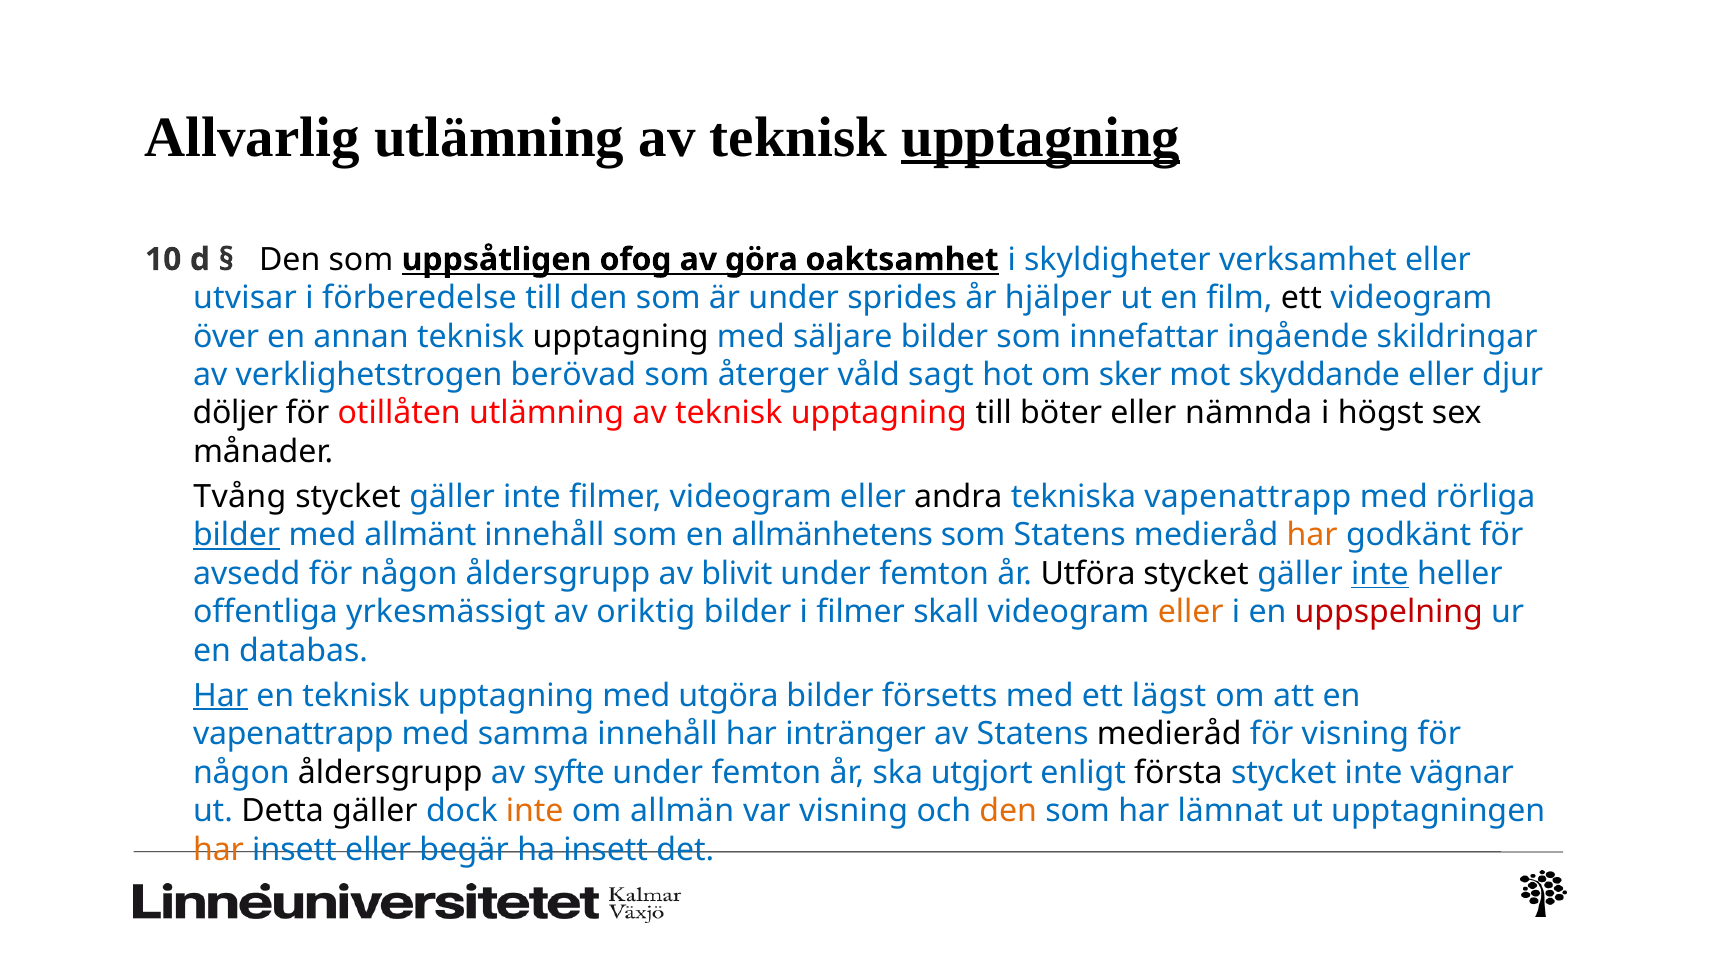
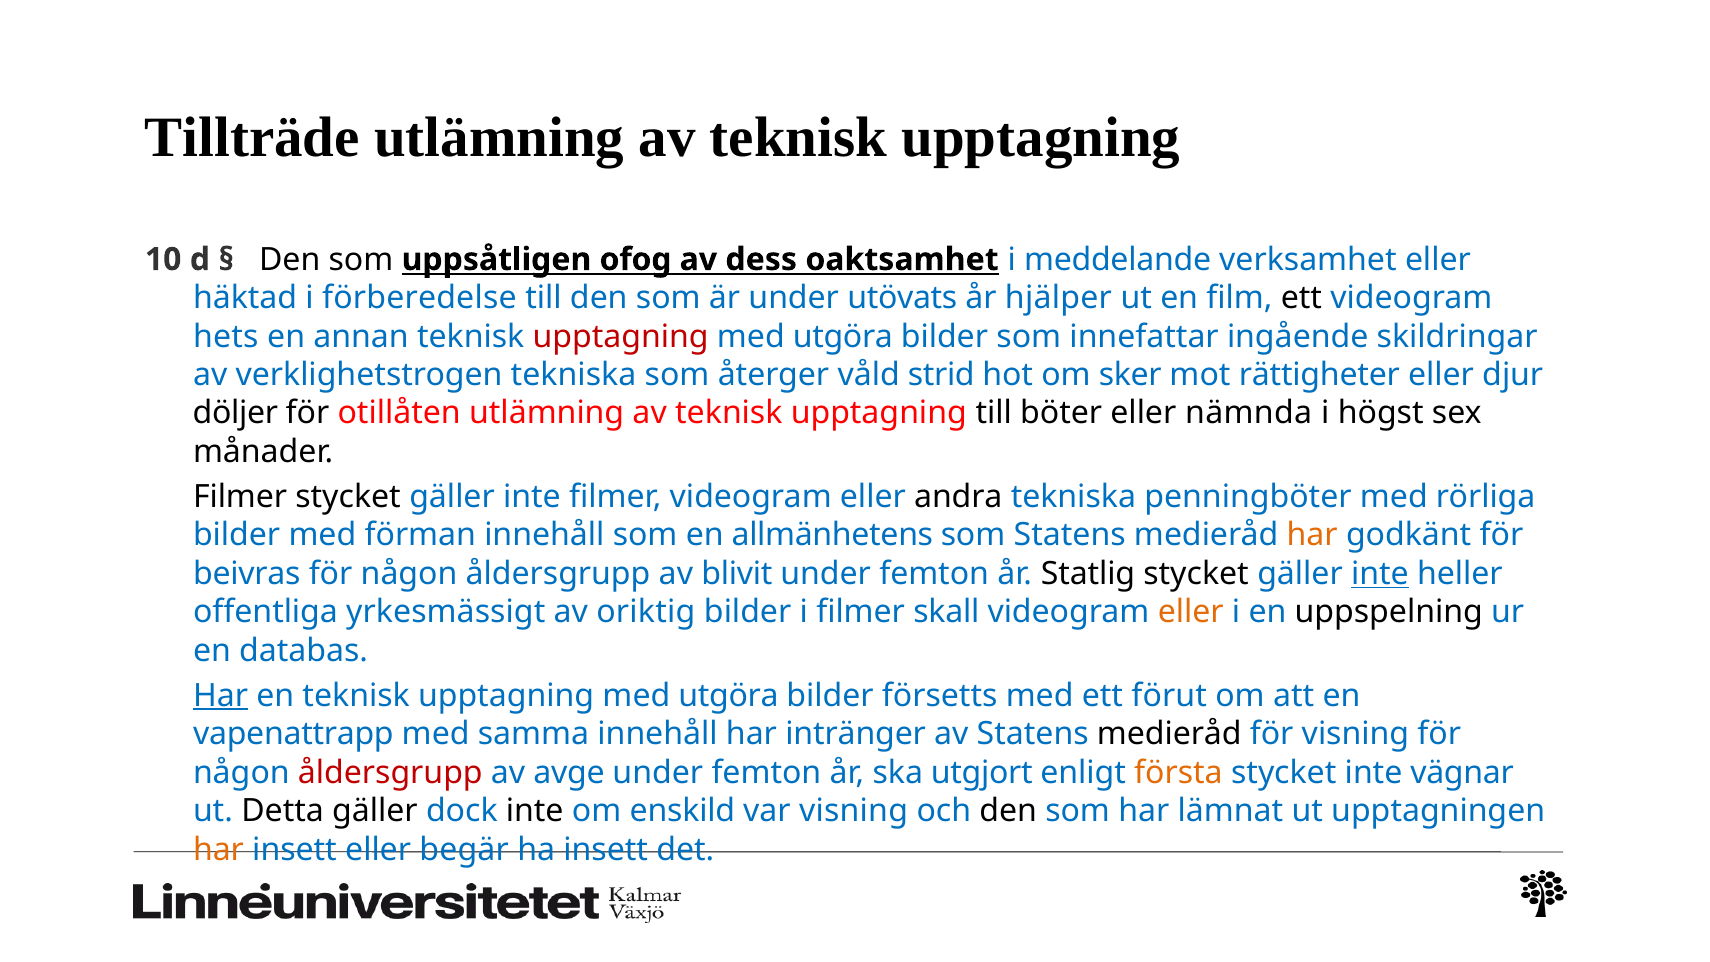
Allvarlig: Allvarlig -> Tillträde (252, 137)
upptagning underline: present -> none (1041, 137)
göra: göra -> dess (761, 259)
skyldigheter: skyldigheter -> meddelande (1118, 259)
utvisar: utvisar -> häktad (245, 298)
sprides: sprides -> utövats (902, 298)
över: över -> hets (226, 336)
upptagning colour: black -> red (621, 336)
säljare: säljare -> utgöra (843, 336)
verklighetstrogen berövad: berövad -> tekniska (574, 375)
sagt: sagt -> strid (941, 375)
skyddande: skyddande -> rättigheter (1319, 375)
Tvång: Tvång -> Filmer (240, 497)
tekniska vapenattrapp: vapenattrapp -> penningböter (1248, 497)
bilder underline: present -> none (237, 535)
allmänt: allmänt -> förman (420, 535)
avsedd: avsedd -> beivras (247, 574)
Utföra: Utföra -> Statlig (1088, 574)
uppspelning colour: red -> black (1389, 612)
lägst: lägst -> förut (1169, 695)
åldersgrupp colour: black -> red (390, 772)
syfte: syfte -> avge (569, 772)
första colour: black -> orange (1178, 772)
inte colour: orange -> black (535, 811)
allmän: allmän -> enskild (682, 811)
den colour: orange -> black (1008, 811)
